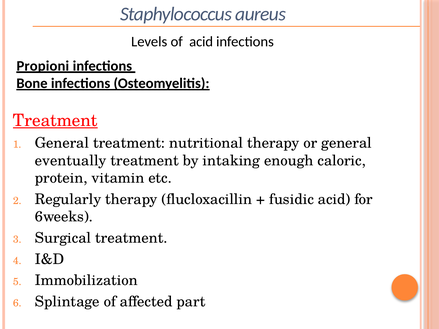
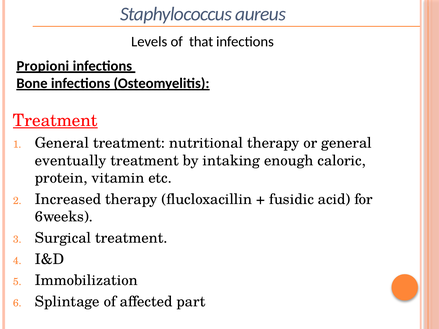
of acid: acid -> that (201, 42)
Regularly: Regularly -> Increased (68, 199)
